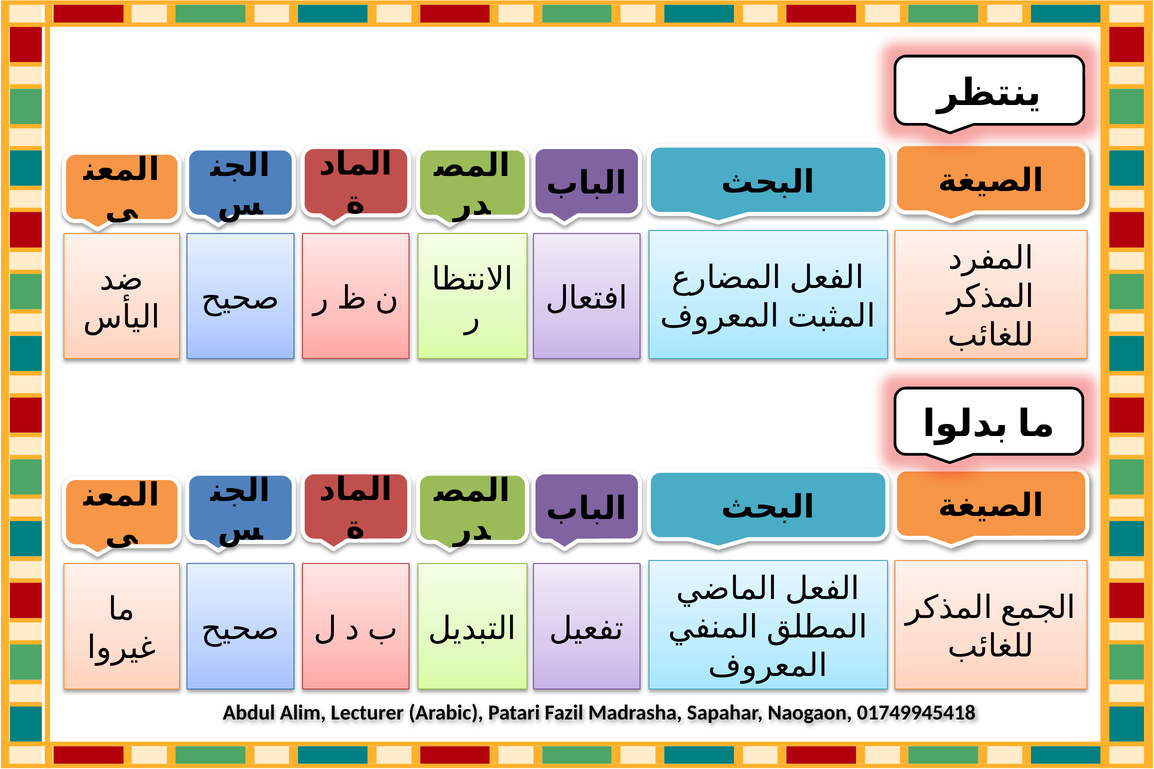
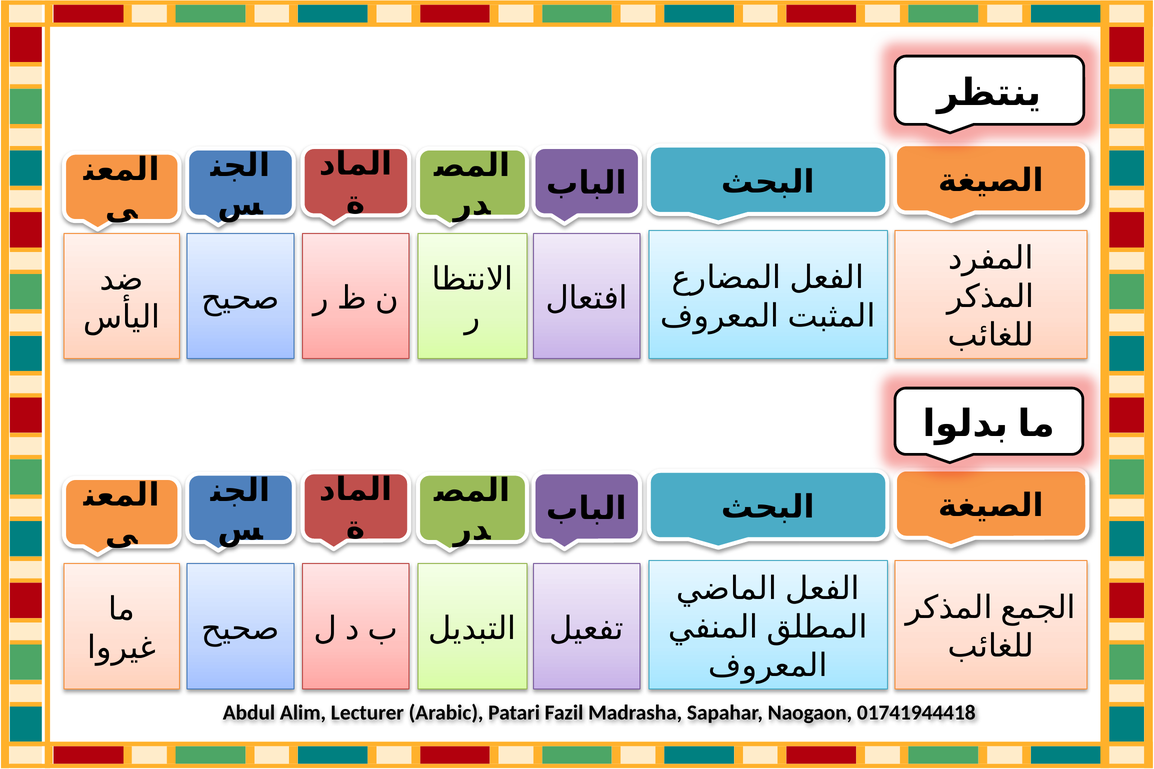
01749945418: 01749945418 -> 01741944418 (916, 713)
